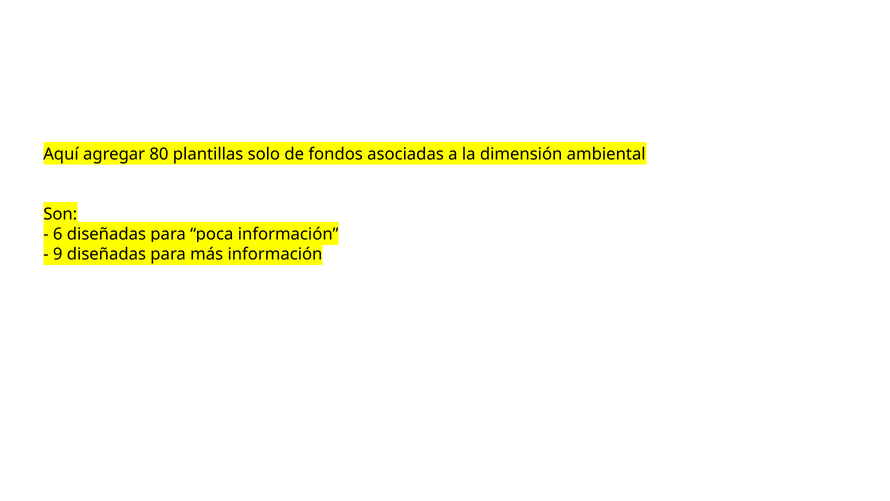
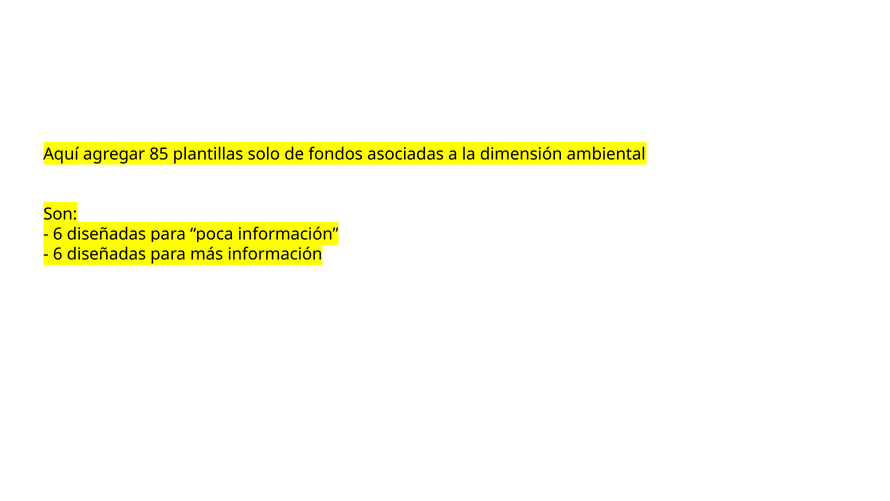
80: 80 -> 85 (159, 154)
9: 9 -> 6 (58, 254)
